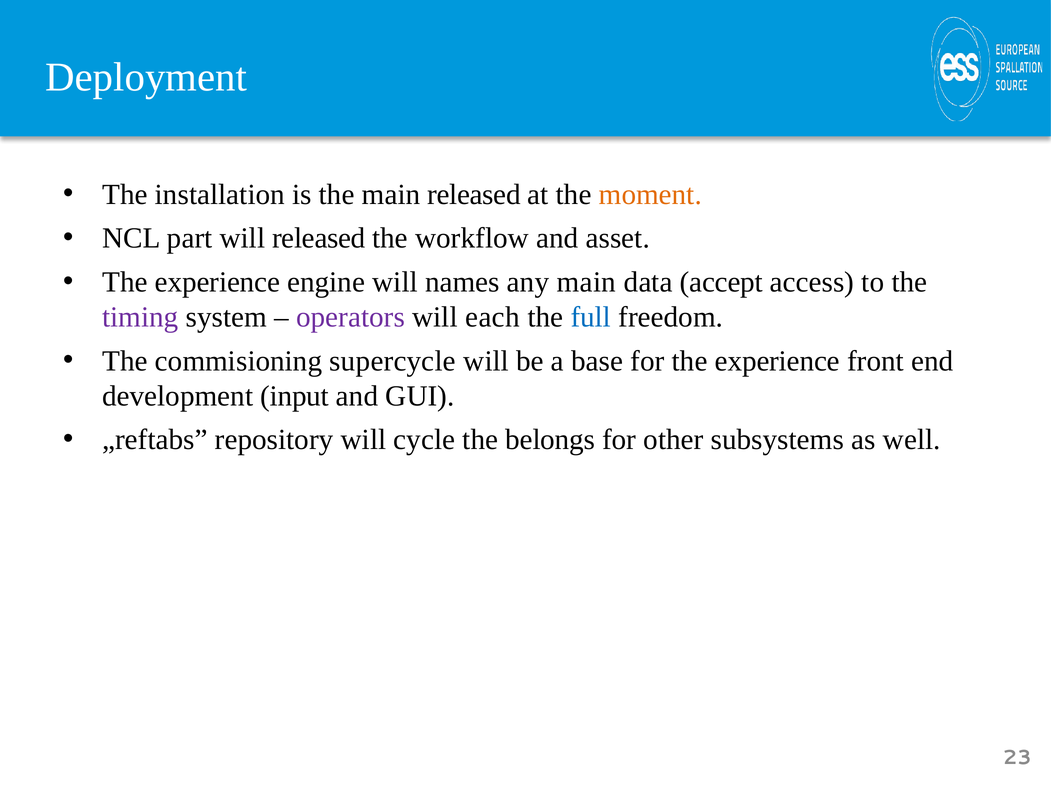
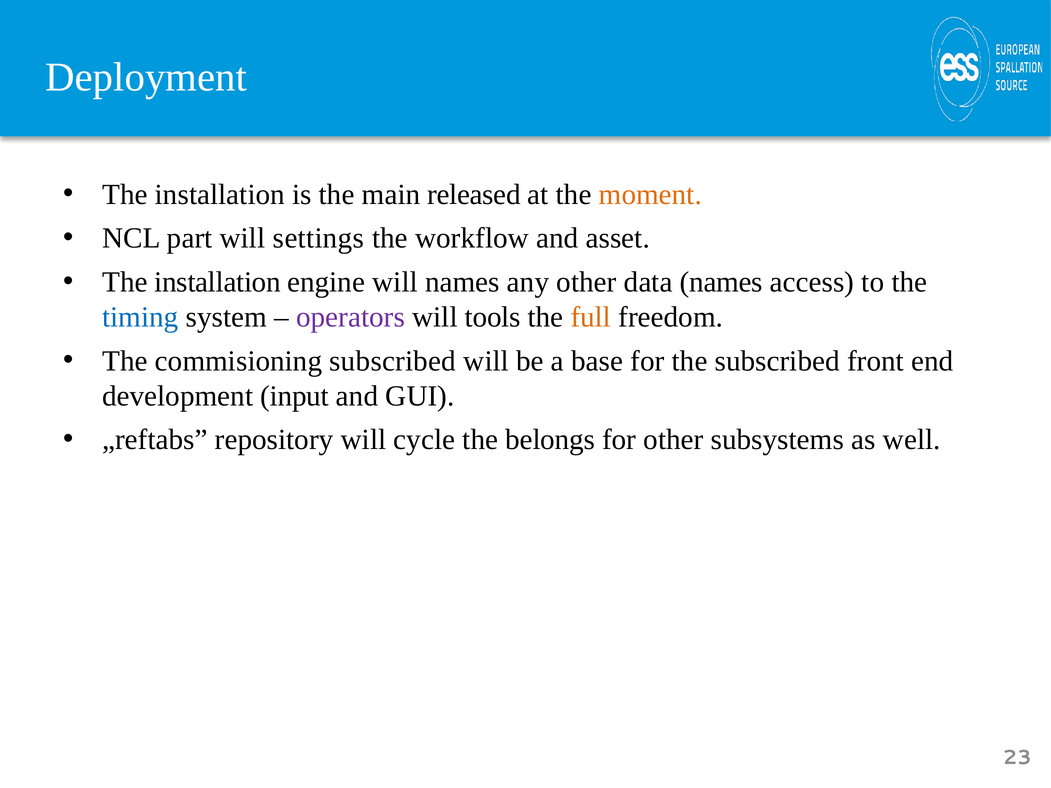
will released: released -> settings (318, 238)
experience: experience -> installation (218, 282)
any main: main -> other (587, 282)
data accept: accept -> names (721, 282)
timing colour: purple -> blue (140, 317)
each: each -> tools (493, 317)
full colour: blue -> orange (591, 317)
commisioning supercycle: supercycle -> subscribed (393, 361)
for the experience: experience -> subscribed (777, 361)
